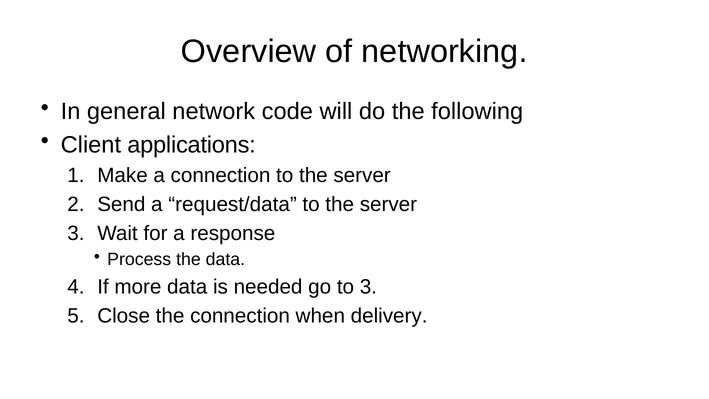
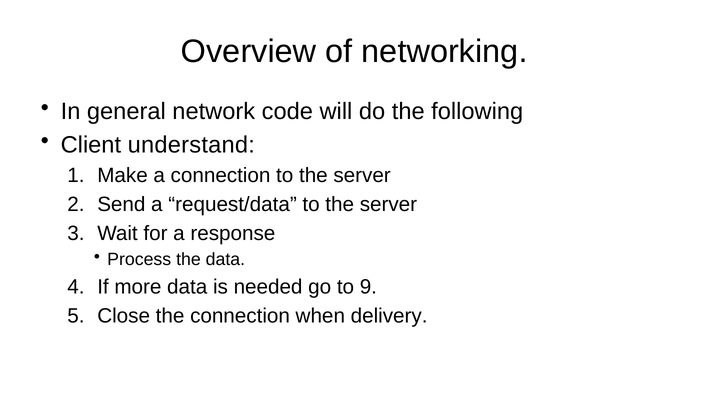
applications: applications -> understand (191, 145)
to 3: 3 -> 9 (368, 287)
